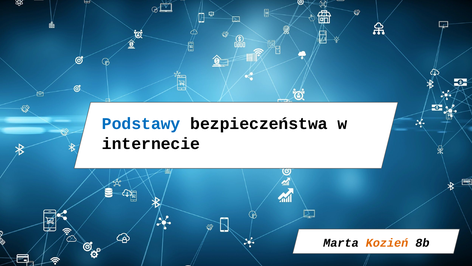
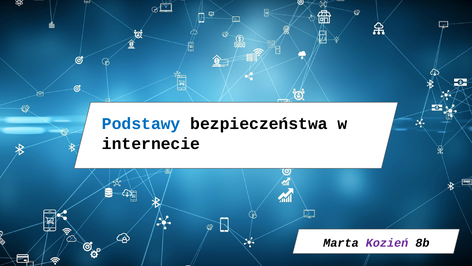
Kozień colour: orange -> purple (387, 243)
